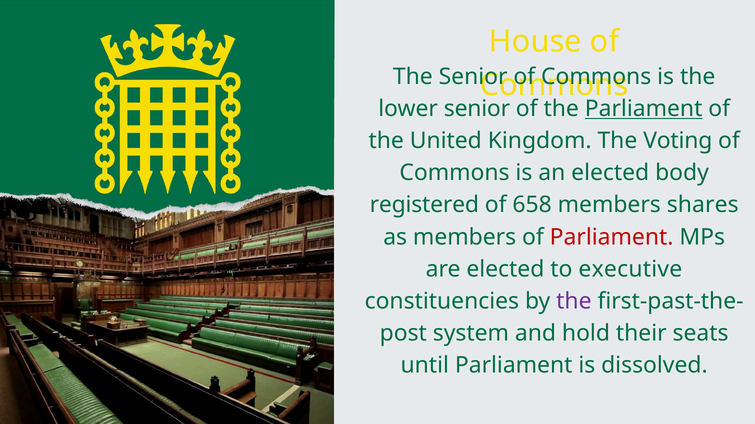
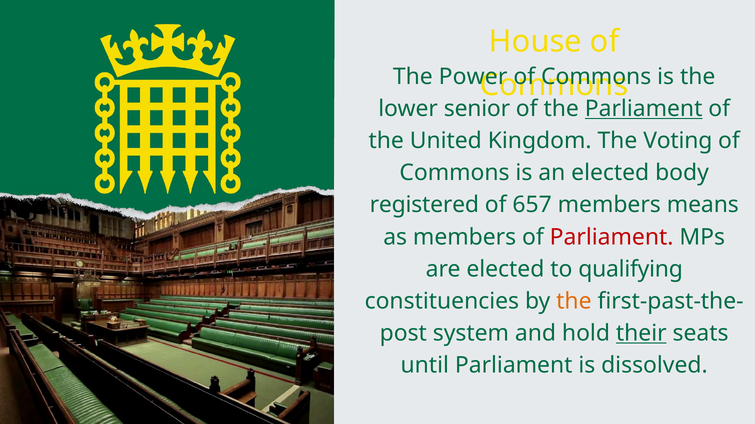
The Senior: Senior -> Power (473, 77)
658: 658 -> 657 (532, 205)
shares: shares -> means (703, 205)
executive: executive -> qualifying (631, 269)
the colour: purple -> orange (574, 302)
their underline: none -> present (641, 334)
